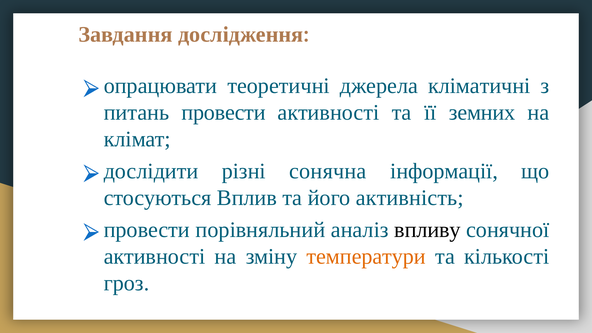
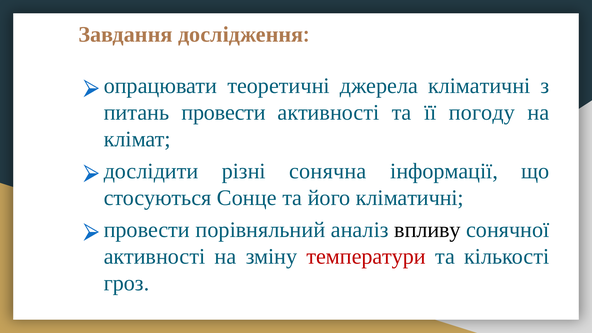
земних: земних -> погоду (482, 113)
Вплив: Вплив -> Сонце (247, 198)
його активність: активність -> кліматичні (410, 198)
температури colour: orange -> red (366, 256)
